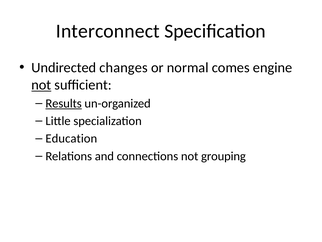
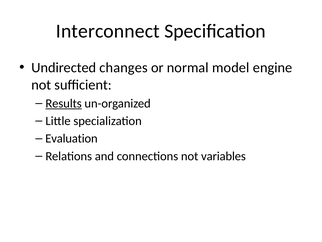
comes: comes -> model (231, 68)
not underline: present -> none (41, 85)
Education: Education -> Evaluation (71, 138)
grouping: grouping -> variables (223, 156)
